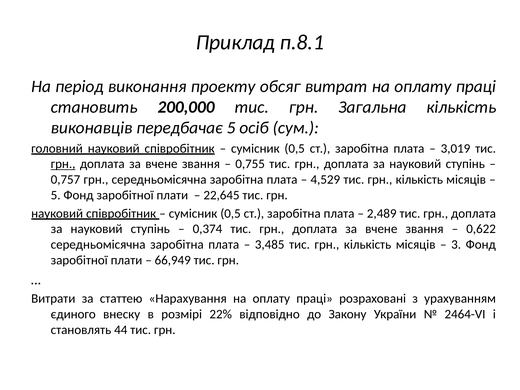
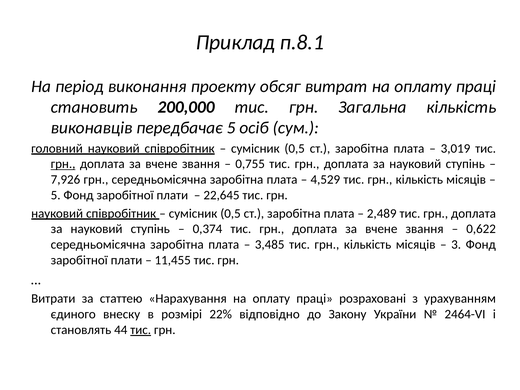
0,757: 0,757 -> 7,926 (65, 180)
66,949: 66,949 -> 11,455 (173, 260)
тис underline: none -> present (141, 330)
